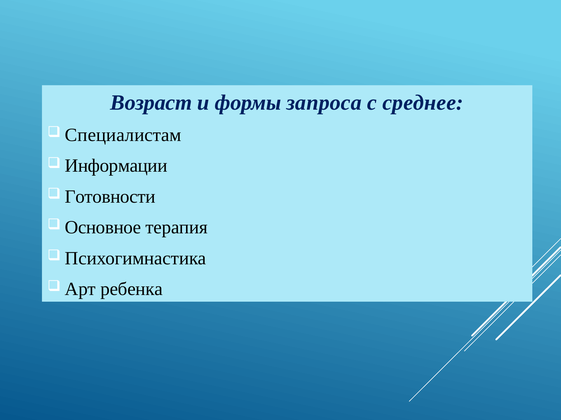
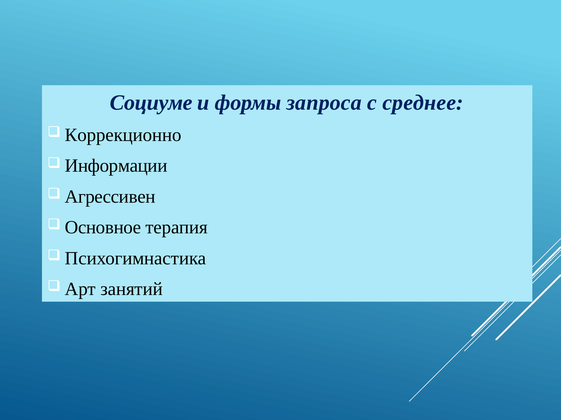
Возраст: Возраст -> Социуме (151, 103)
Специалистам: Специалистам -> Коррекционно (123, 135)
Готовности: Готовности -> Агрессивен (110, 197)
ребенка: ребенка -> занятий (132, 290)
